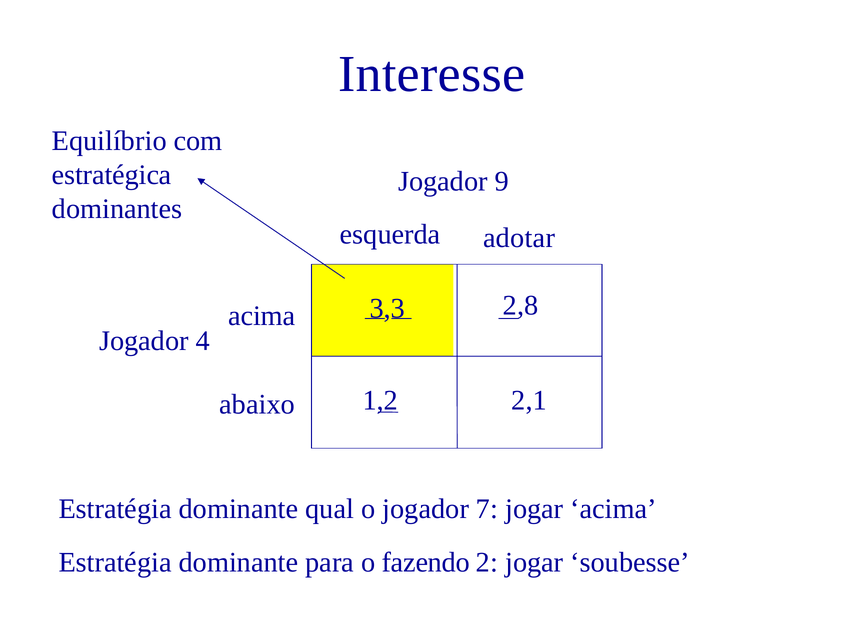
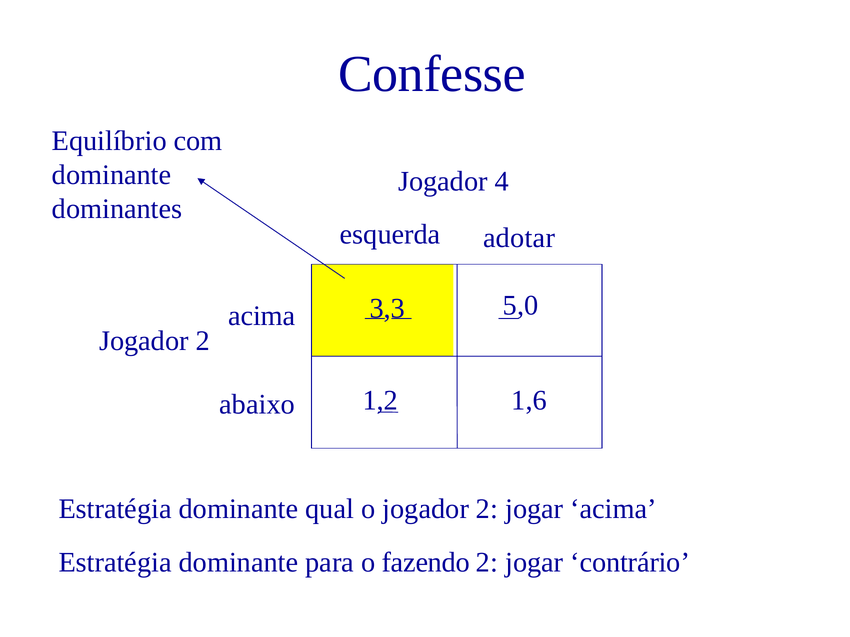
Interesse: Interesse -> Confesse (432, 74)
estratégica: estratégica -> dominante (112, 175)
9: 9 -> 4 (502, 181)
2,8: 2,8 -> 5,0 (521, 306)
4: 4 -> 2 (203, 341)
2,1: 2,1 -> 1,6 (529, 401)
o jogador 7: 7 -> 2 (487, 509)
soubesse: soubesse -> contrário (630, 563)
